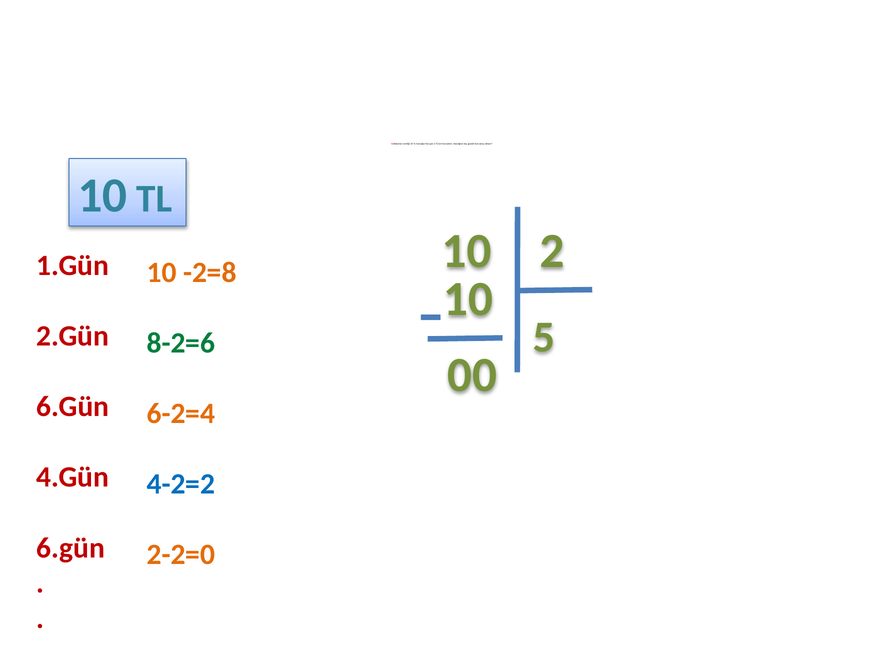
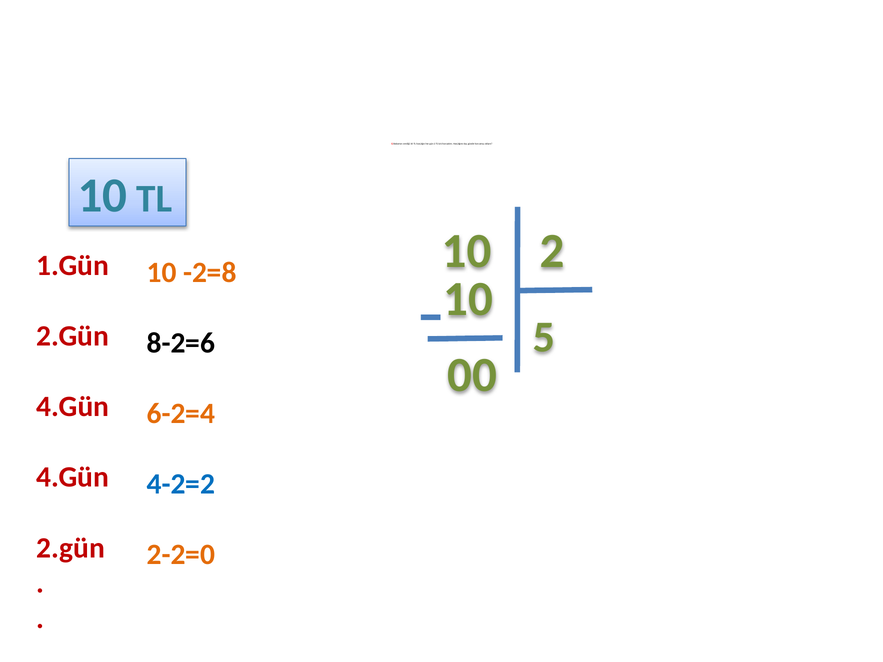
8-2=6 colour: green -> black (181, 343)
6.Gün: 6.Gün -> 4.Gün (73, 407)
6.gün: 6.gün -> 2.gün (71, 548)
